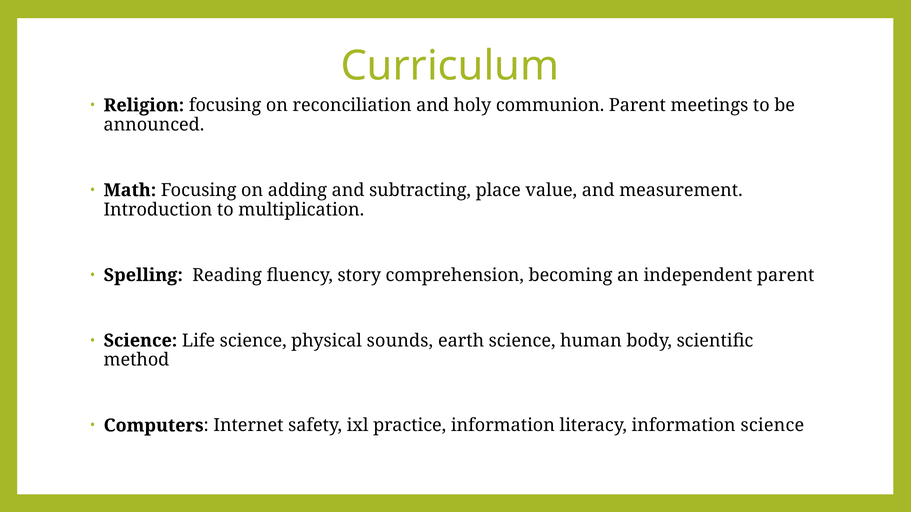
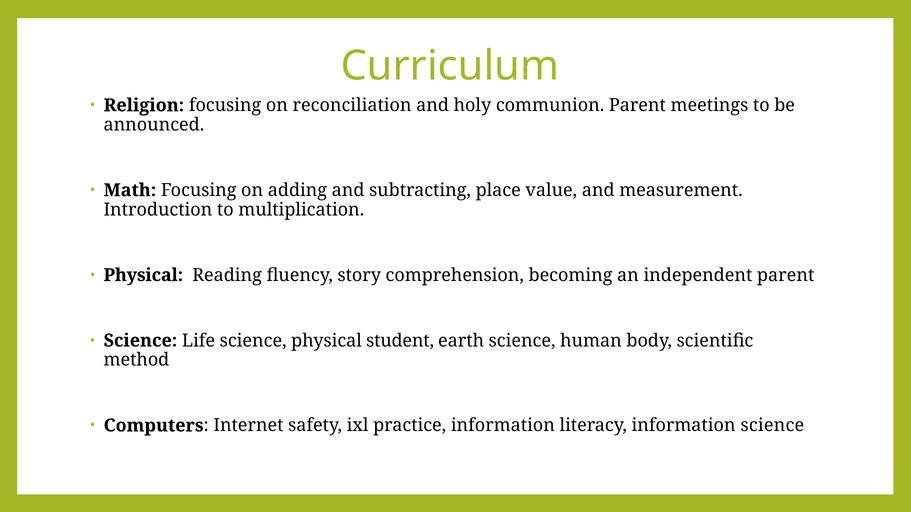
Spelling: Spelling -> Physical (143, 275)
sounds: sounds -> student (400, 341)
